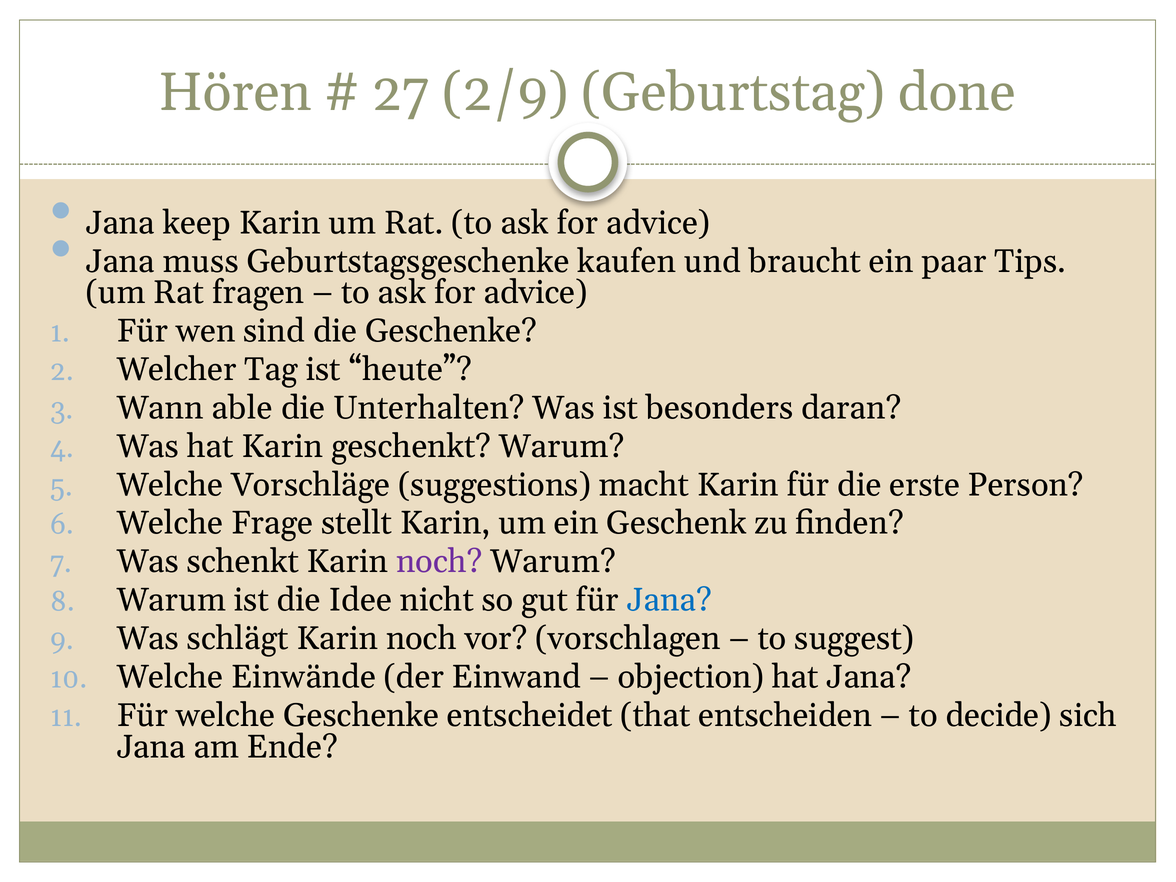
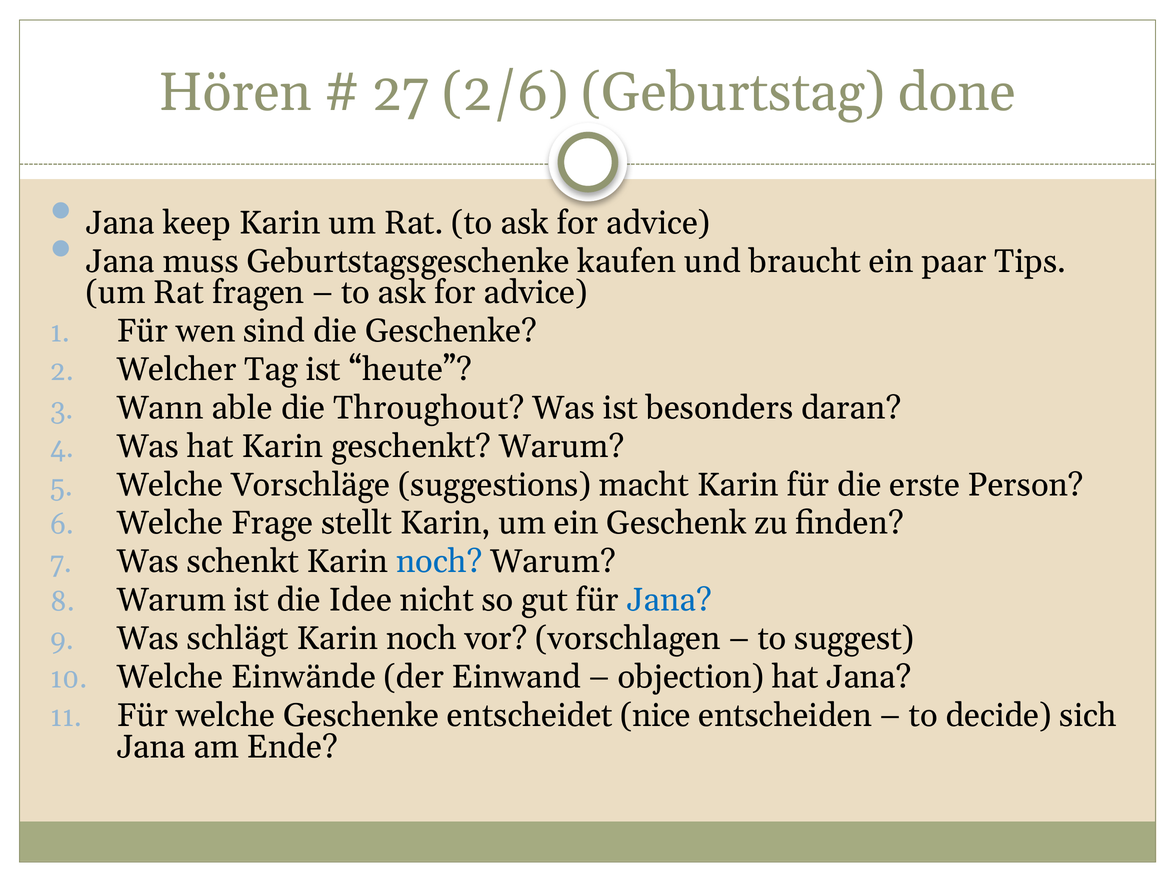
2/9: 2/9 -> 2/6 (505, 93)
Unterhalten: Unterhalten -> Throughout (429, 408)
noch colour: purple -> blue (439, 562)
that: that -> nice (656, 715)
